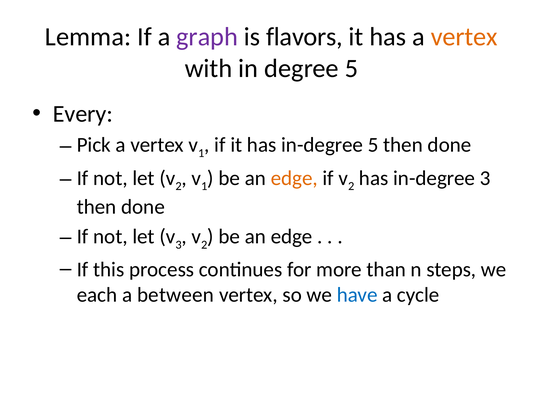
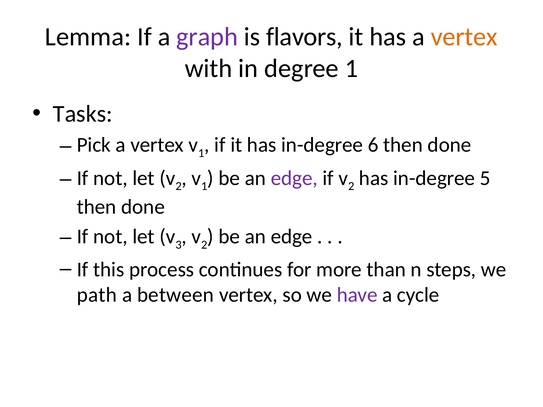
degree 5: 5 -> 1 (352, 68)
Every: Every -> Tasks (83, 114)
in-degree 5: 5 -> 6 (373, 145)
edge colour: orange -> purple (294, 178)
in-degree 3: 3 -> 5 (485, 178)
each: each -> path (97, 295)
have colour: blue -> purple (357, 295)
